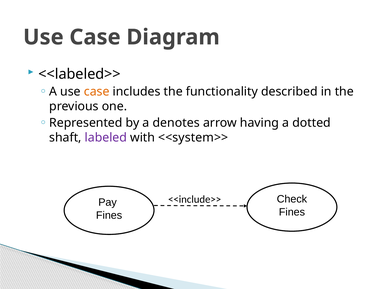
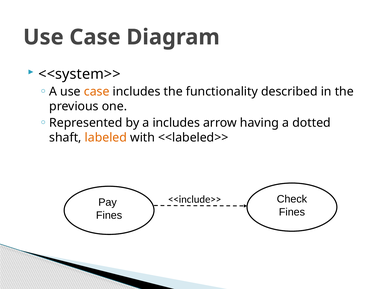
<<labeled>>: <<labeled>> -> <<system>> (79, 74)
a denotes: denotes -> includes (176, 123)
labeled colour: purple -> orange (106, 138)
<<system>>: <<system>> -> <<labeled>> (193, 138)
